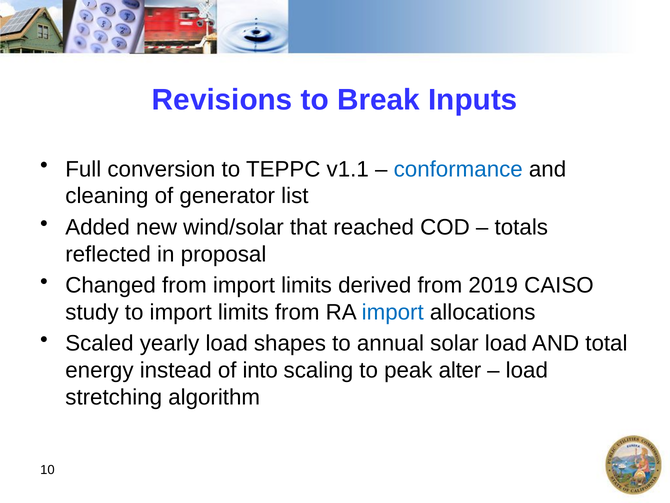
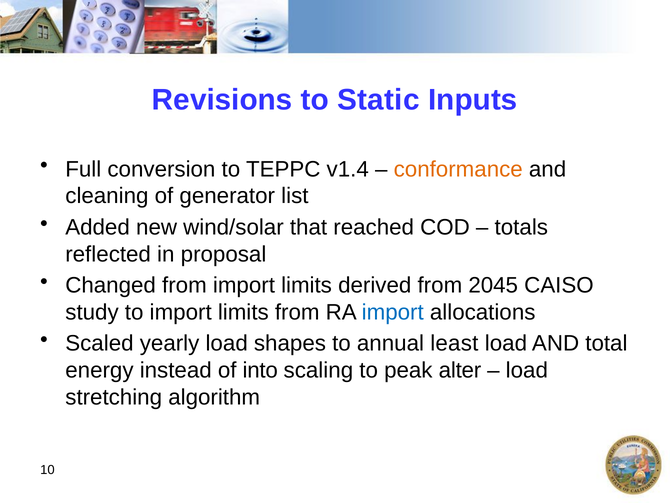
Break: Break -> Static (378, 100)
v1.1: v1.1 -> v1.4 (348, 169)
conformance colour: blue -> orange (458, 169)
2019: 2019 -> 2045 (493, 285)
solar: solar -> least (454, 343)
